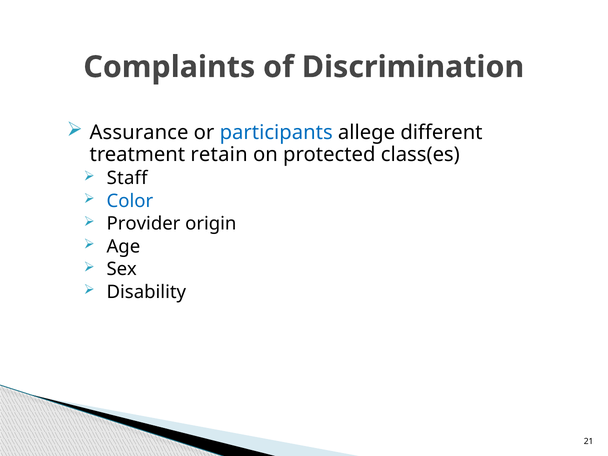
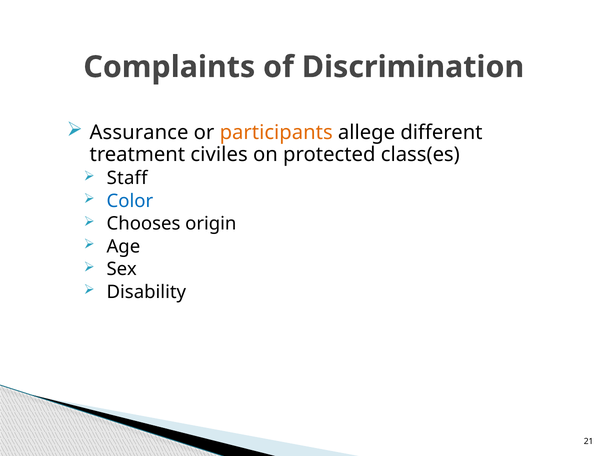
participants colour: blue -> orange (276, 133)
retain: retain -> civiles (219, 155)
Provider: Provider -> Chooses (144, 224)
